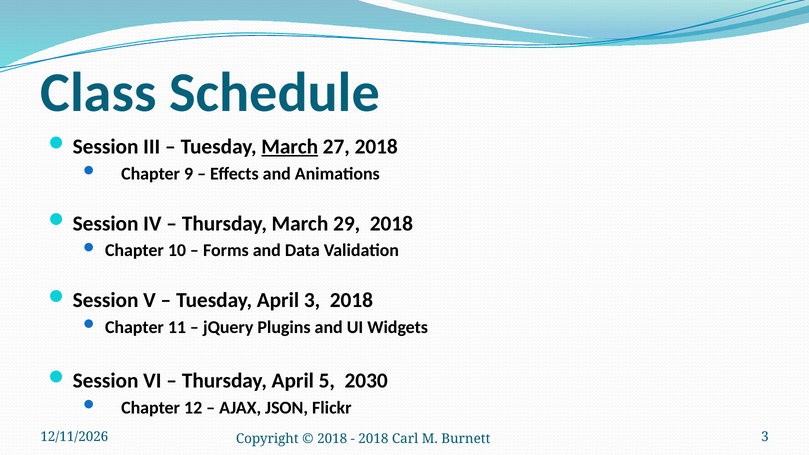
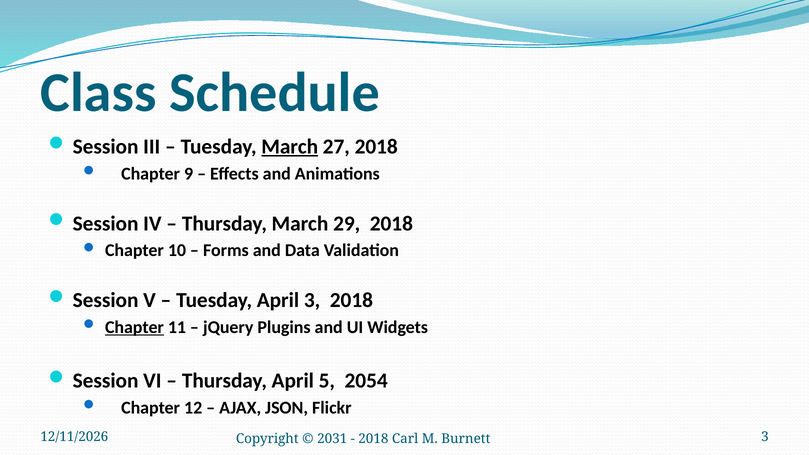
Chapter underline: none -> present (134, 327)
2030: 2030 -> 2054 (366, 381)
2018: 2018 -> 2031 (332, 439)
